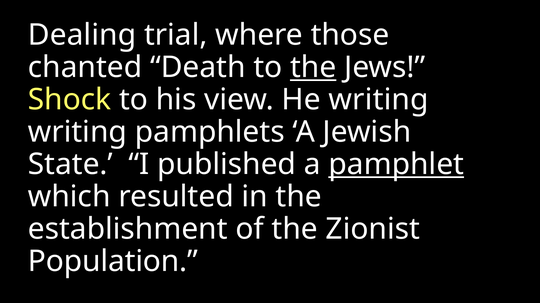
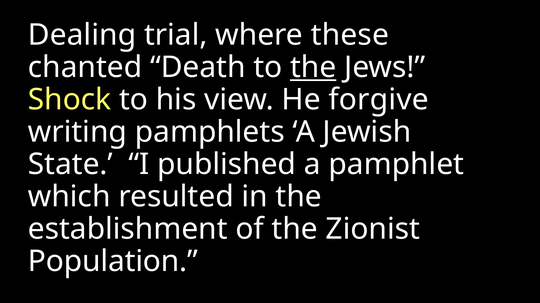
those: those -> these (350, 35)
He writing: writing -> forgive (379, 100)
pamphlet underline: present -> none (396, 165)
